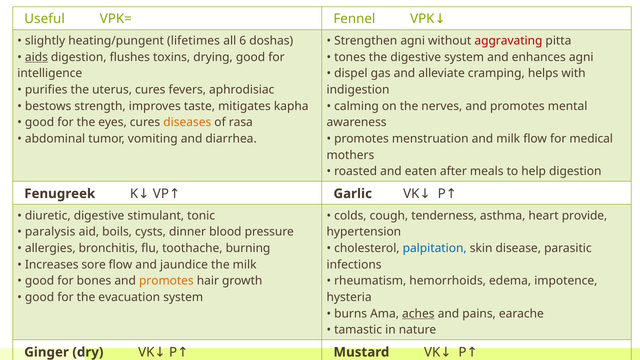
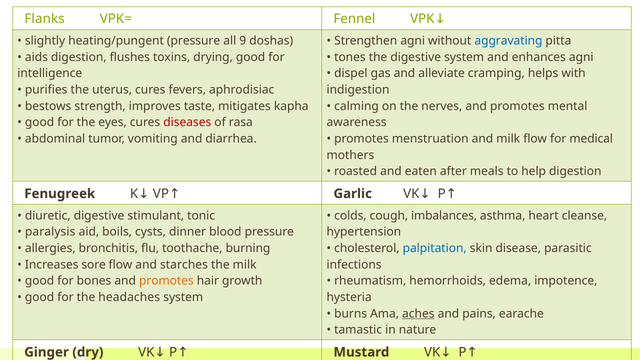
Useful: Useful -> Flanks (45, 19)
heating/pungent lifetimes: lifetimes -> pressure (194, 41)
6: 6 -> 9 (243, 41)
aggravating colour: red -> blue (508, 41)
aids underline: present -> none (36, 57)
diseases colour: orange -> red (187, 122)
tenderness: tenderness -> imbalances (444, 216)
provide: provide -> cleanse (584, 216)
jaundice: jaundice -> starches (184, 265)
the evacuation: evacuation -> headaches (129, 297)
